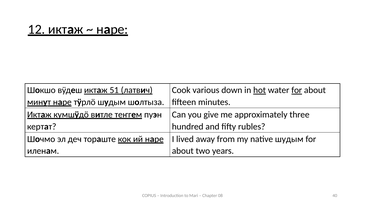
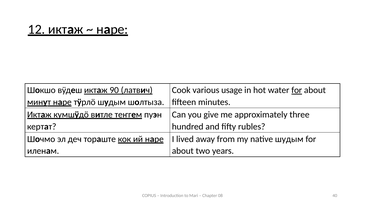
51: 51 -> 90 (114, 90)
down: down -> usage (232, 90)
hot underline: present -> none (260, 90)
